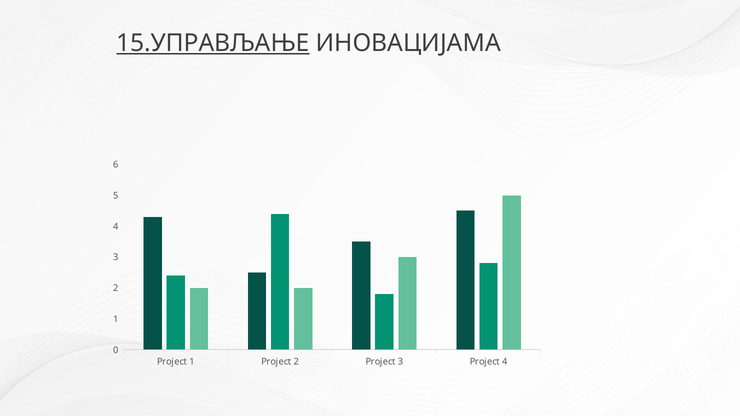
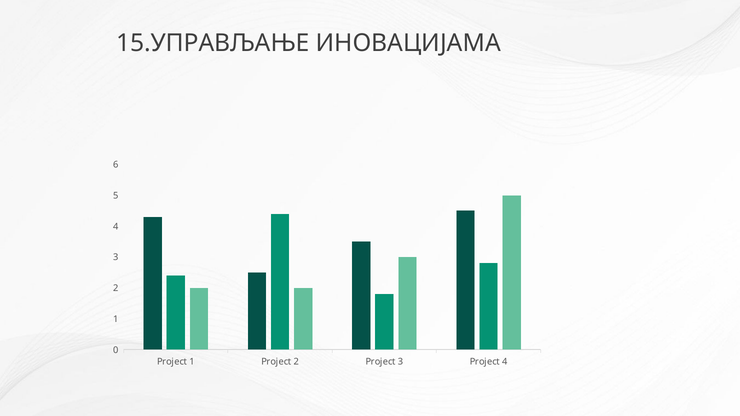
15.УПРАВЉАЊЕ underline: present -> none (213, 43)
